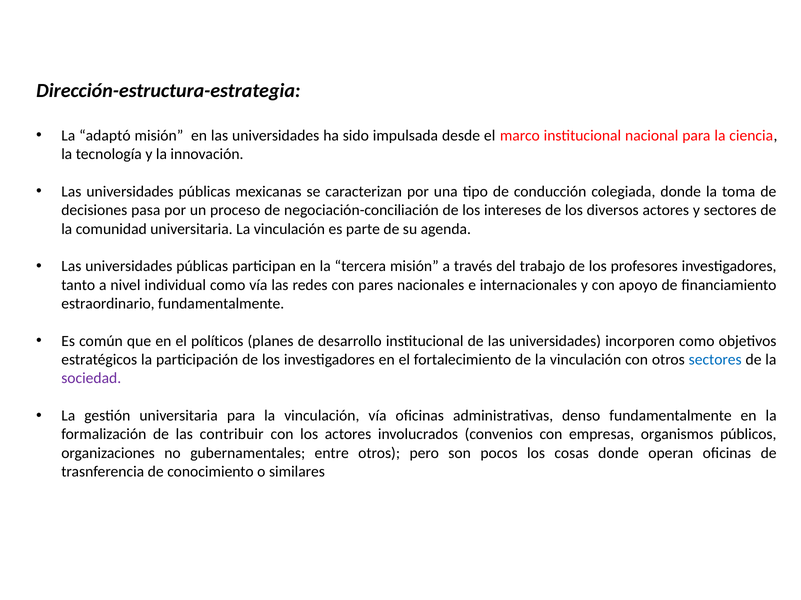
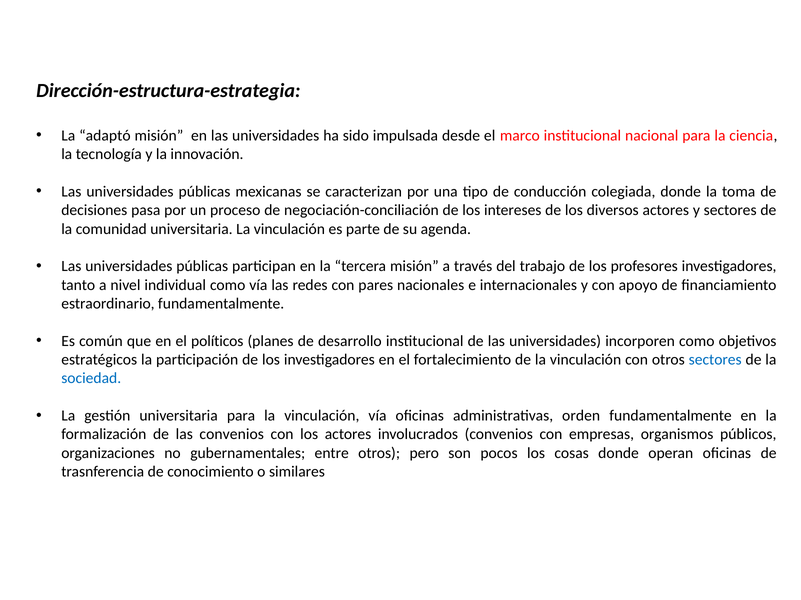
sociedad colour: purple -> blue (91, 379)
denso: denso -> orden (581, 416)
las contribuir: contribuir -> convenios (232, 435)
